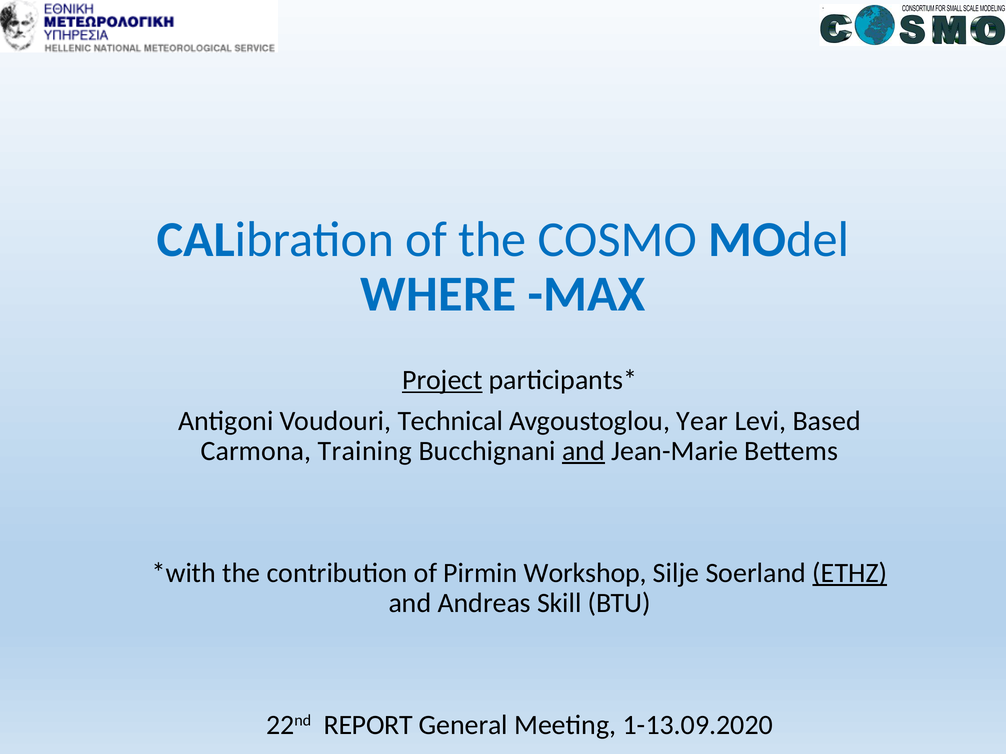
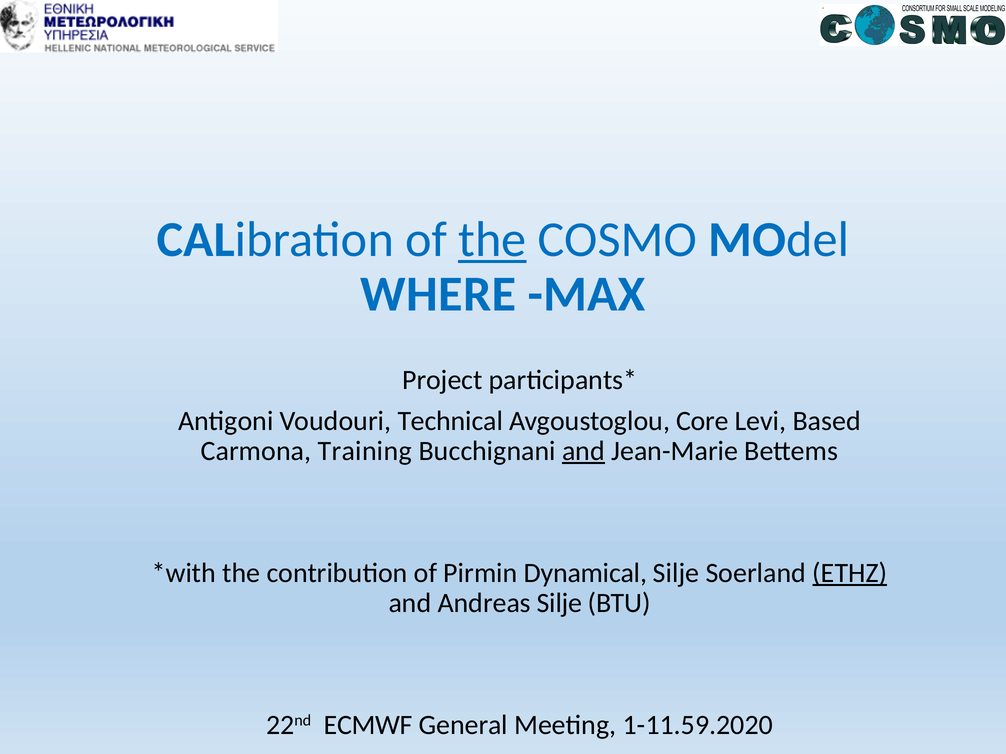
the underline: none -> present (492, 240)
Project underline: present -> none (442, 380)
Year: Year -> Core (702, 421)
Workshop: Workshop -> Dynamical (585, 573)
Andreas Skill: Skill -> Silje (559, 604)
REPORT: REPORT -> ECMWF (368, 726)
1-13.09.2020: 1-13.09.2020 -> 1-11.59.2020 (698, 726)
